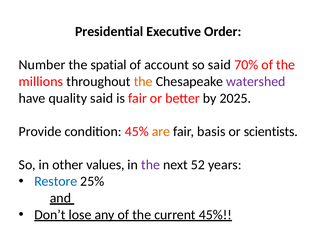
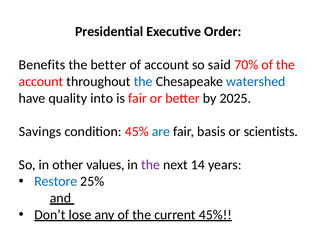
Number: Number -> Benefits (42, 65)
the spatial: spatial -> better (108, 65)
millions: millions -> account (41, 82)
the colour: orange -> blue (143, 82)
watershed colour: purple -> blue (256, 82)
quality said: said -> into (102, 98)
Provide: Provide -> Savings (40, 131)
are colour: orange -> blue (161, 131)
52: 52 -> 14 (198, 165)
